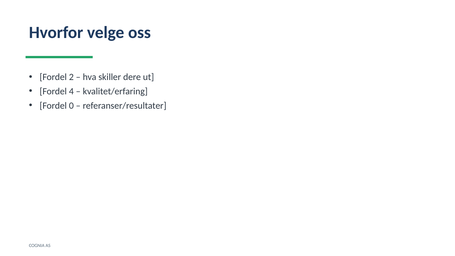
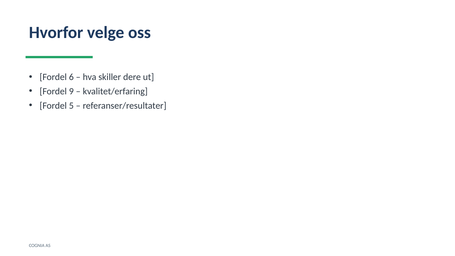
2: 2 -> 6 (71, 77)
4: 4 -> 9 (71, 91)
0: 0 -> 5 (71, 106)
